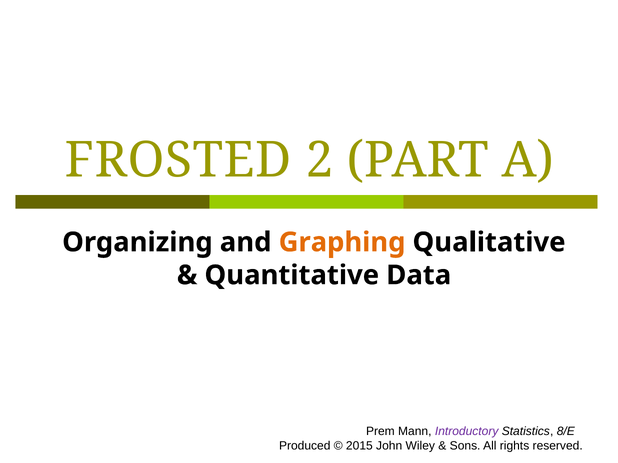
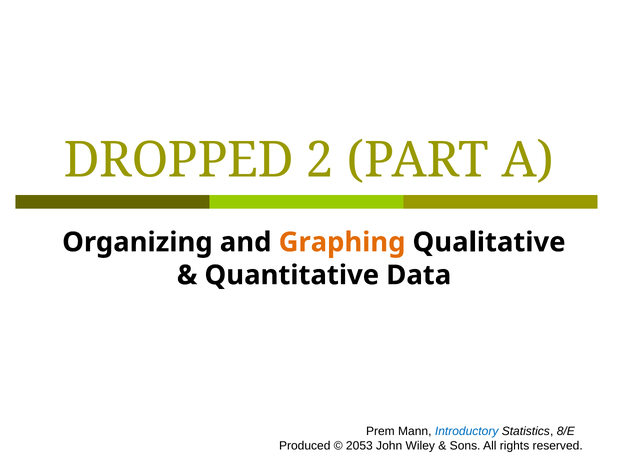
FROSTED: FROSTED -> DROPPED (179, 161)
Introductory colour: purple -> blue (467, 432)
2015: 2015 -> 2053 (359, 446)
